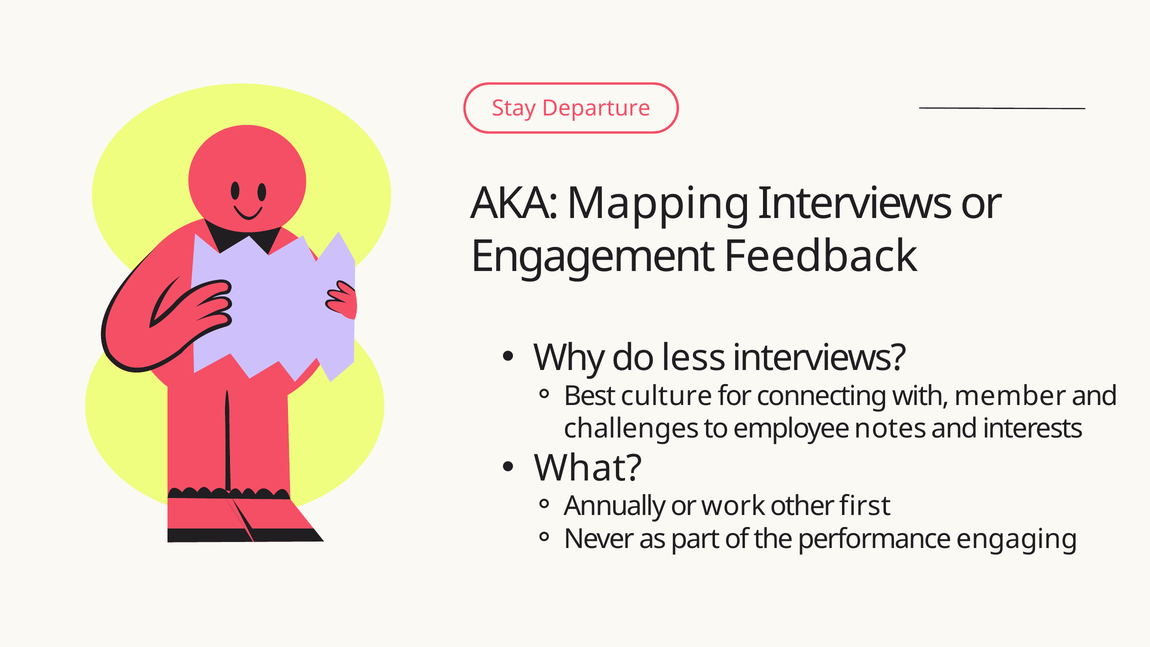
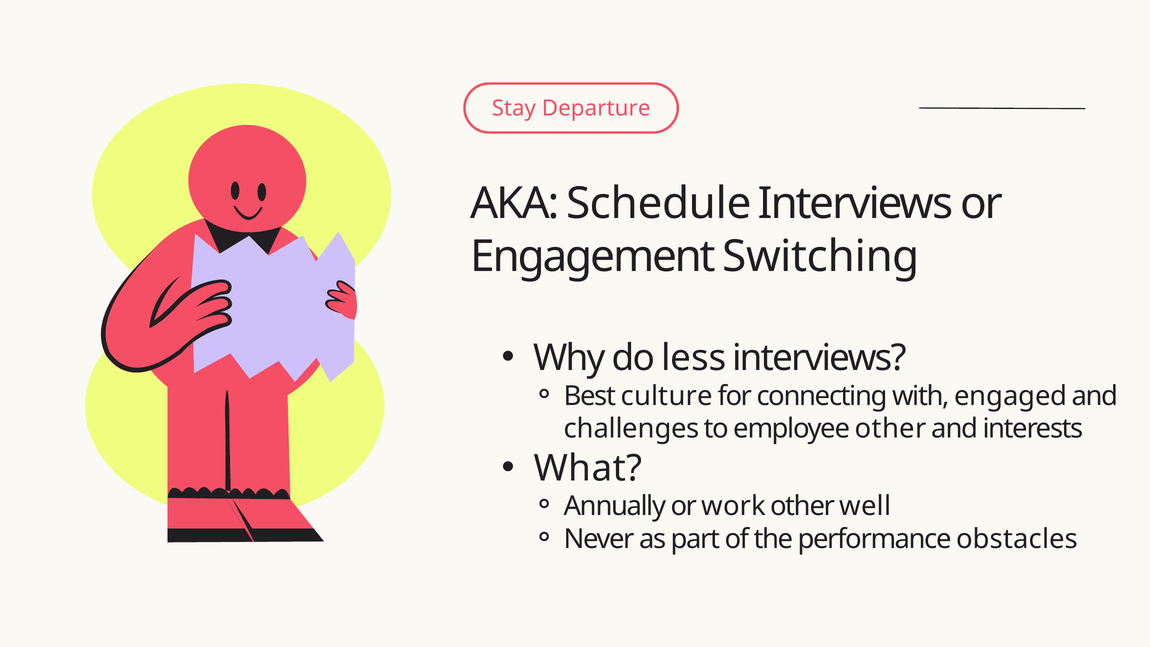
Mapping: Mapping -> Schedule (659, 203)
Feedback: Feedback -> Switching (821, 257)
member: member -> engaged (1011, 396)
employee notes: notes -> other (891, 429)
first: first -> well (865, 506)
engaging: engaging -> obstacles (1017, 539)
